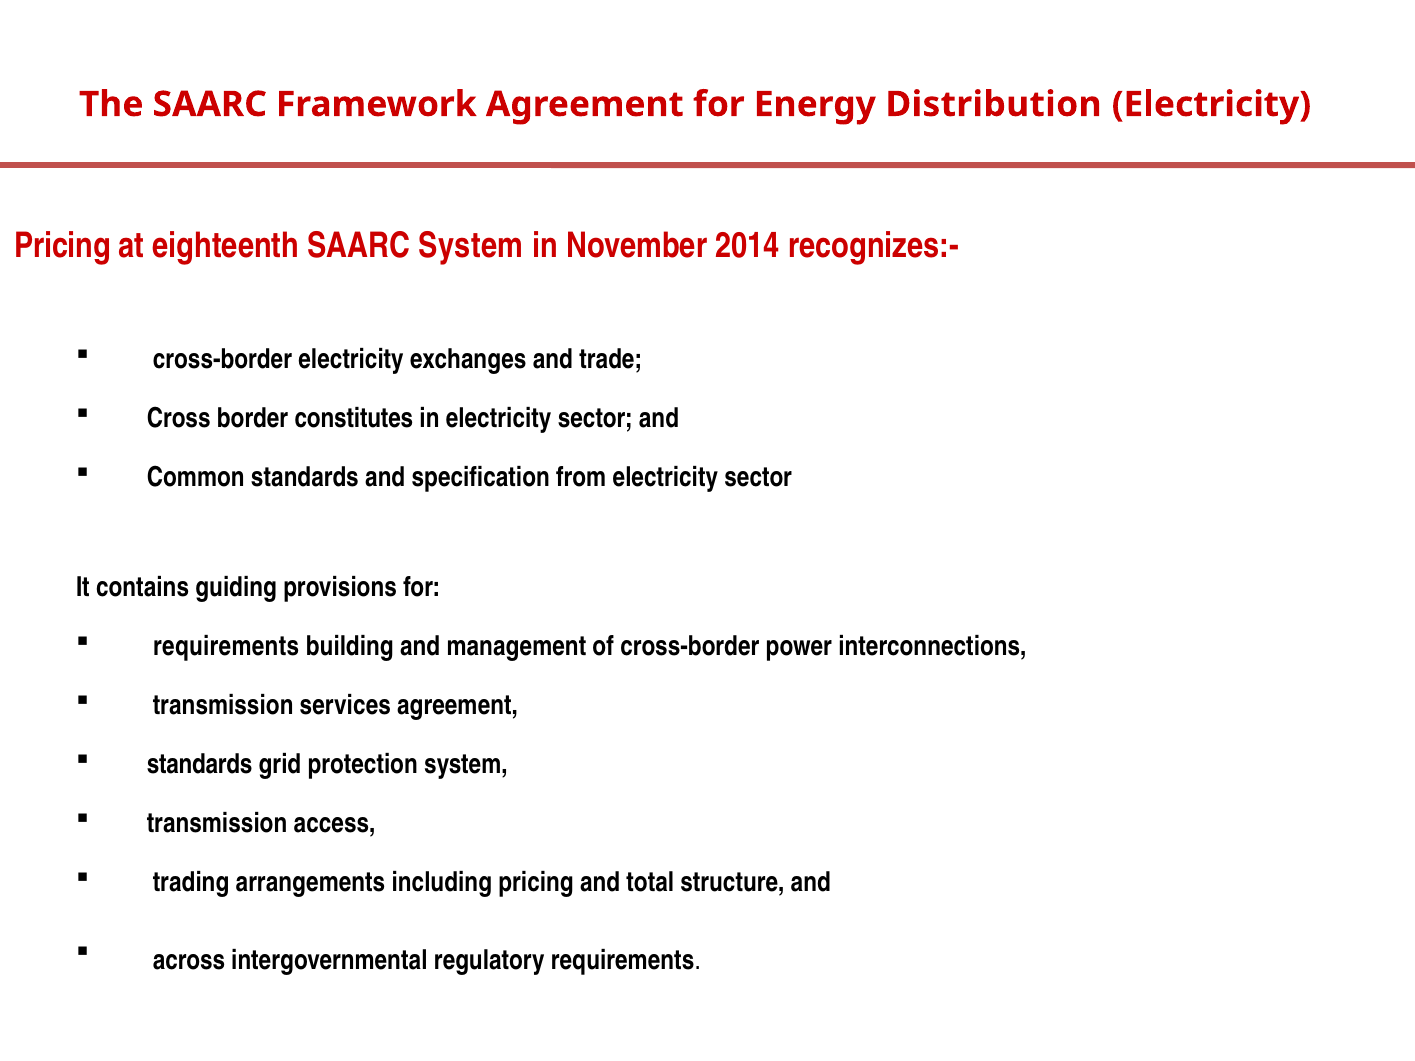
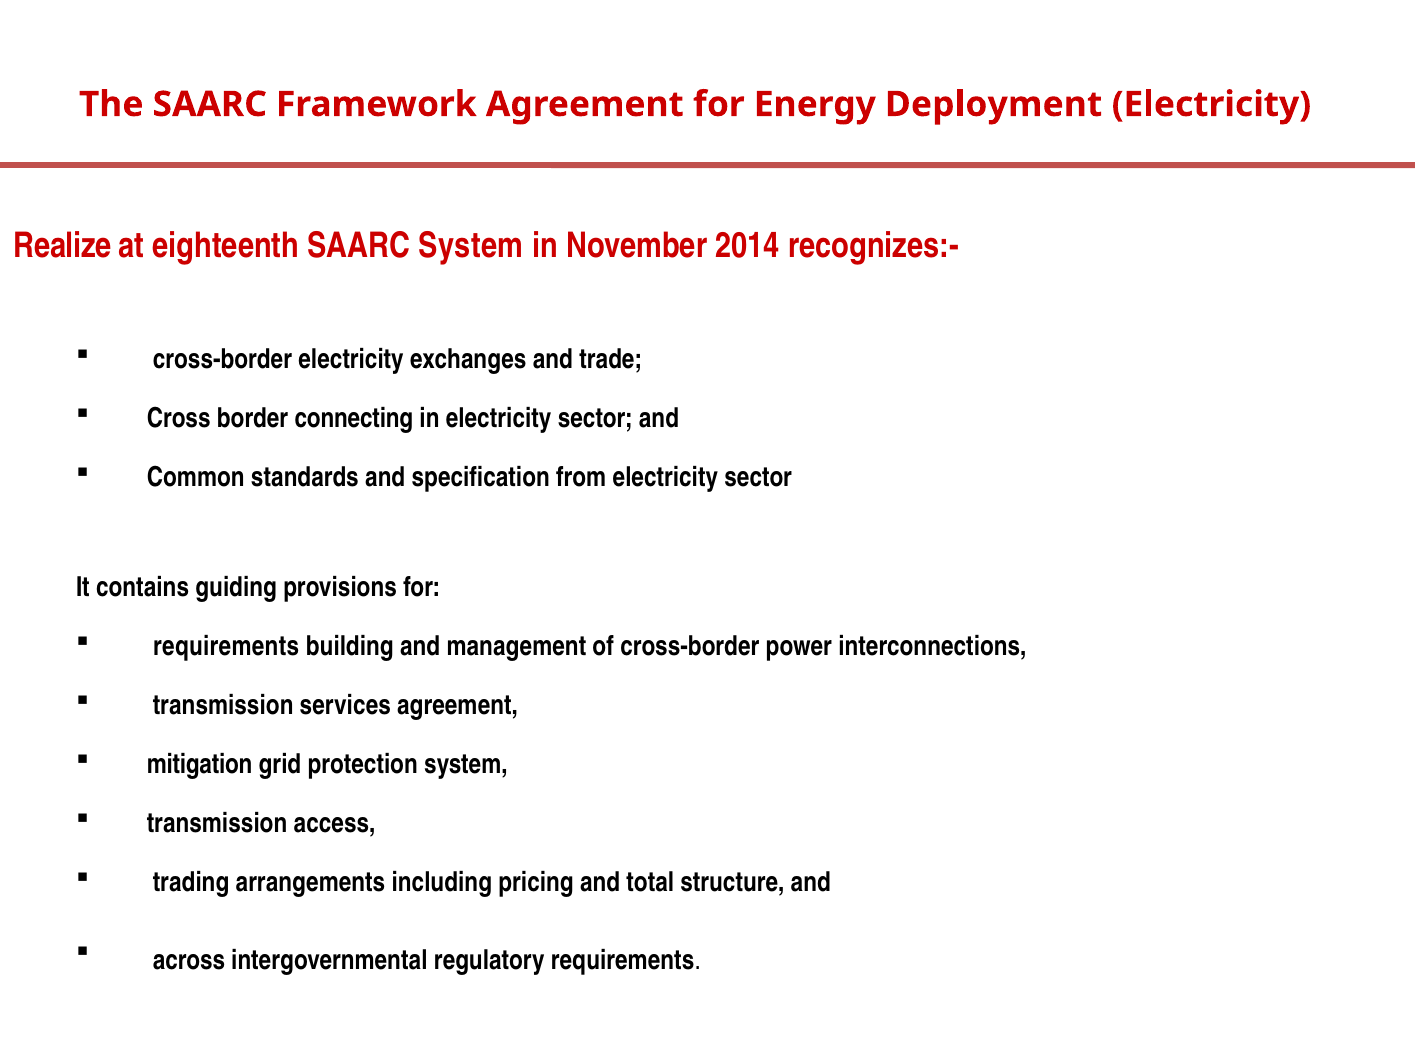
Distribution: Distribution -> Deployment (994, 104)
Pricing: Pricing -> Realize (63, 246)
constitutes: constitutes -> connecting (354, 419)
standards: standards -> mitigation (200, 765)
